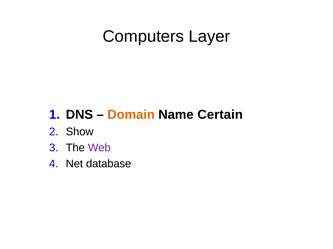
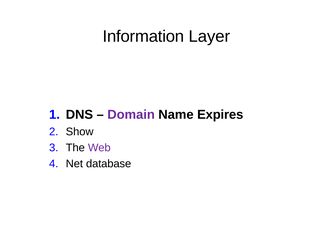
Computers: Computers -> Information (143, 37)
Domain colour: orange -> purple (131, 115)
Certain: Certain -> Expires (220, 115)
